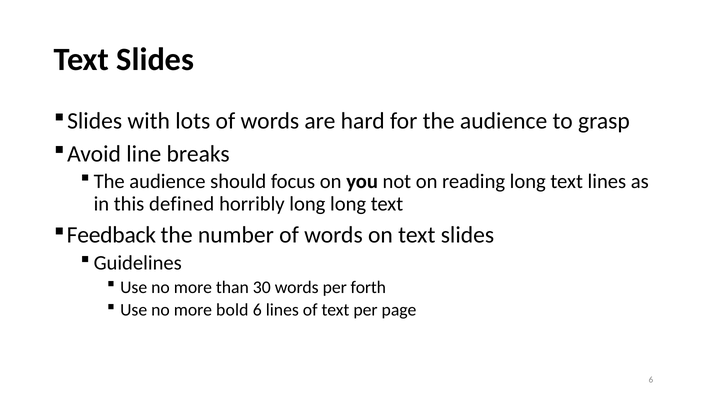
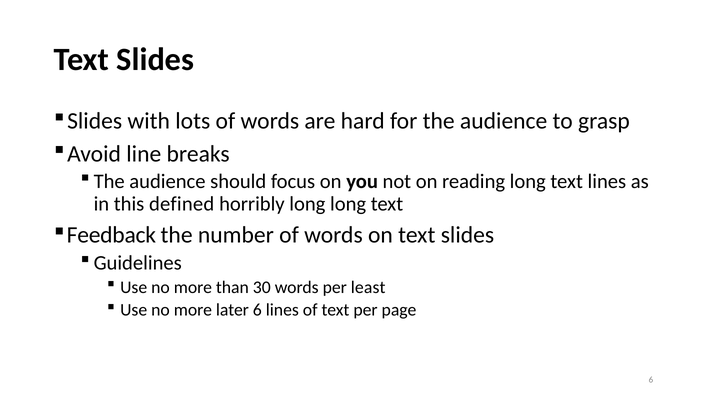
forth: forth -> least (368, 287)
bold: bold -> later (232, 310)
